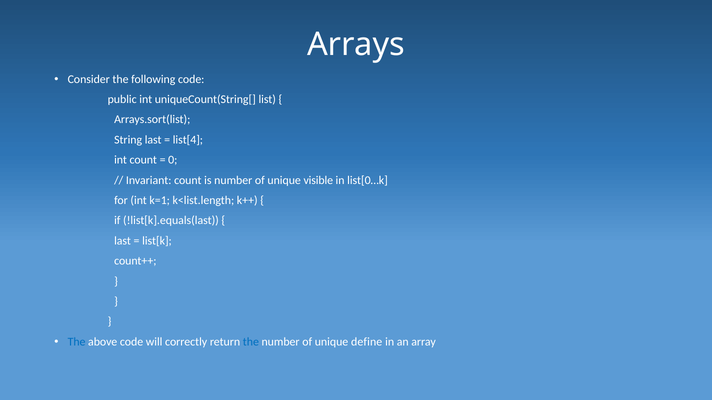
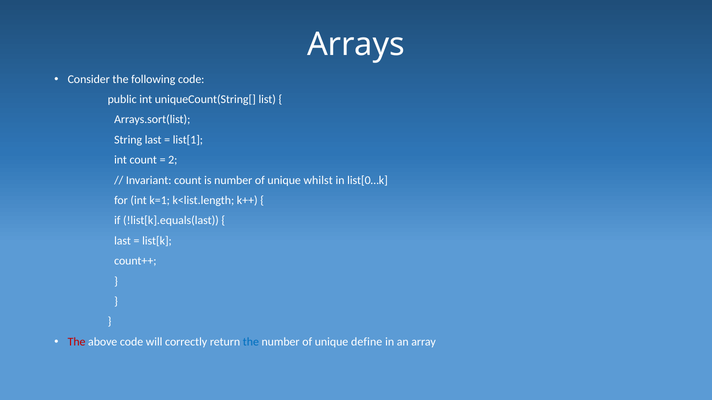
list[4: list[4 -> list[1 (188, 140)
0: 0 -> 2 (173, 160)
visible: visible -> whilst (318, 180)
The colour: blue -> red (77, 342)
